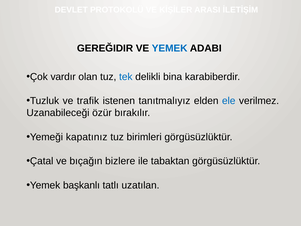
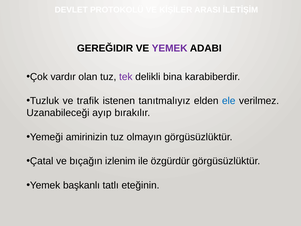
YEMEK colour: blue -> purple (170, 48)
tek colour: blue -> purple (126, 77)
özür: özür -> ayıp (102, 113)
kapatınız: kapatınız -> amirinizin (87, 137)
birimleri: birimleri -> olmayın (144, 137)
bizlere: bizlere -> izlenim (120, 161)
tabaktan: tabaktan -> özgürdür (170, 161)
uzatılan: uzatılan -> eteğinin (140, 185)
